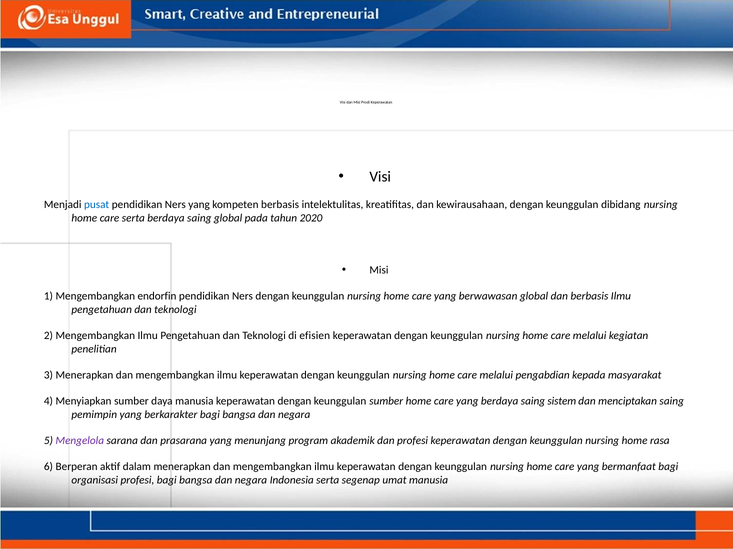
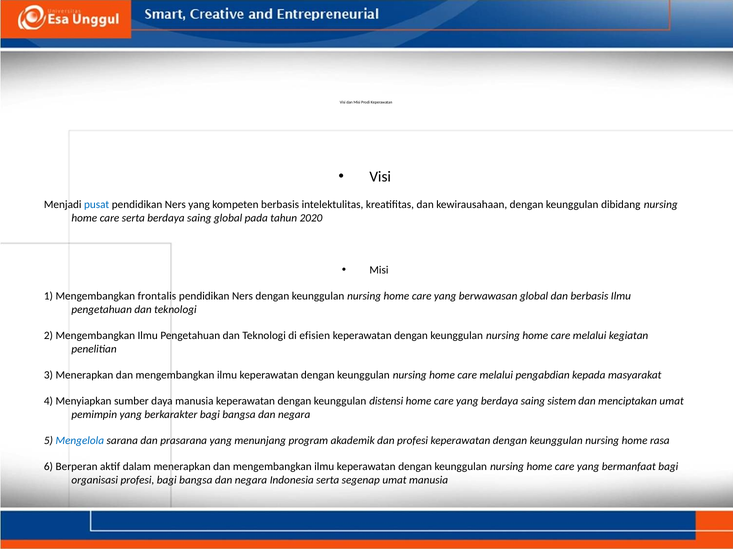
endorfin: endorfin -> frontalis (157, 297)
keunggulan sumber: sumber -> distensi (386, 402)
menciptakan saing: saing -> umat (672, 402)
Mengelola colour: purple -> blue (80, 441)
